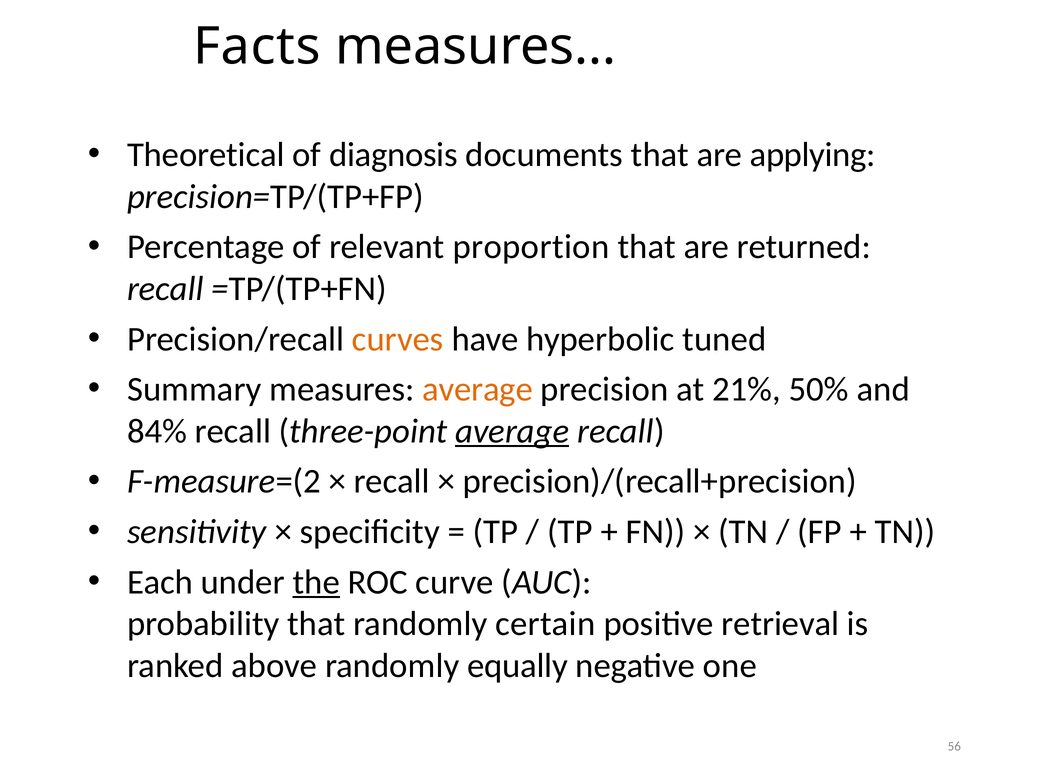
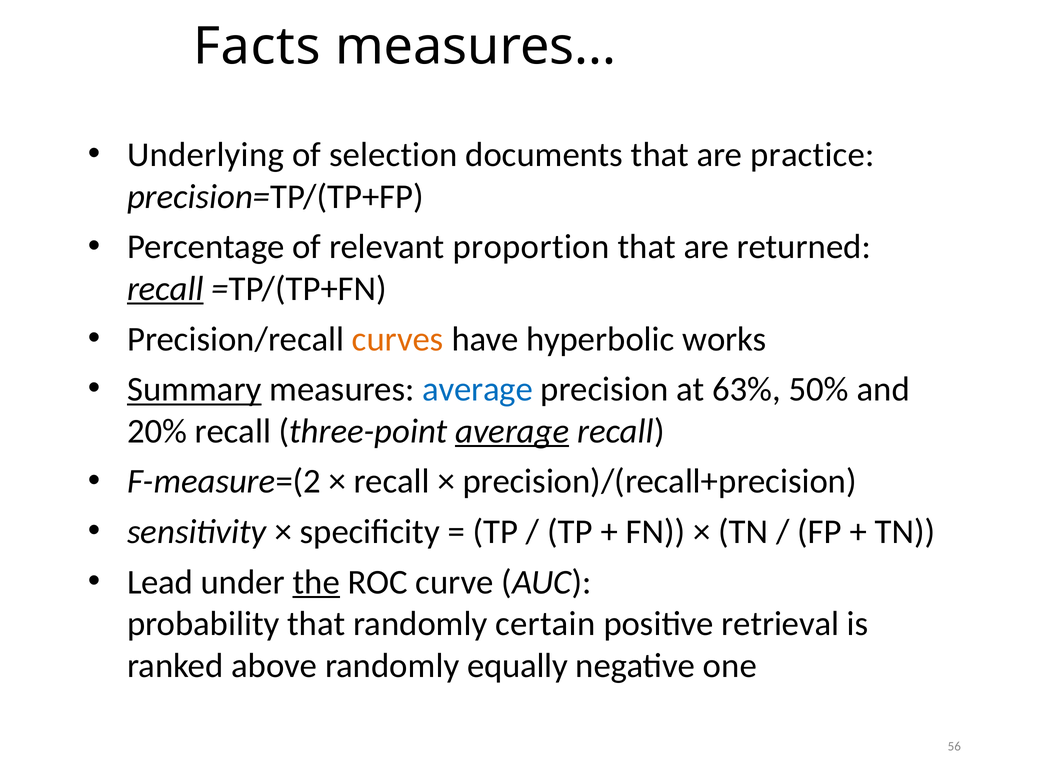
Theoretical: Theoretical -> Underlying (206, 155)
diagnosis: diagnosis -> selection (393, 155)
applying: applying -> practice (812, 155)
recall underline: none -> present (165, 289)
tuned: tuned -> works (725, 339)
Summary underline: none -> present (194, 390)
average colour: orange -> blue (478, 390)
21%: 21% -> 63% (746, 390)
84%: 84% -> 20% (157, 431)
Each: Each -> Lead (160, 582)
